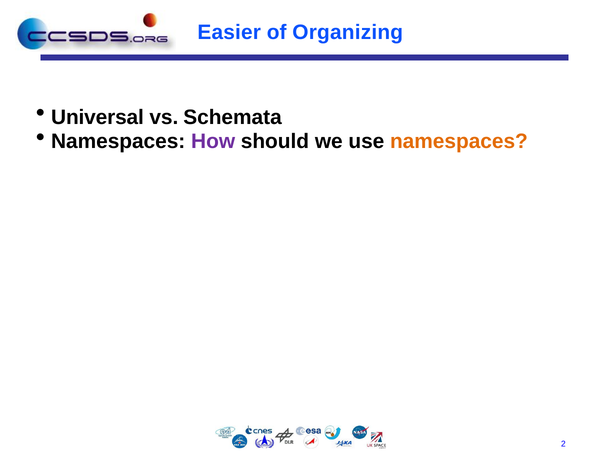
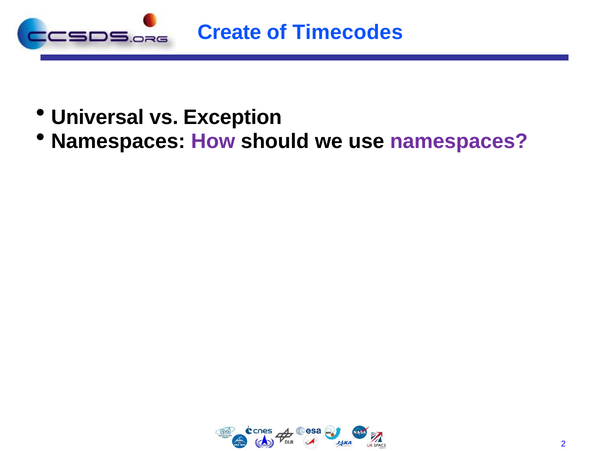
Easier: Easier -> Create (229, 32)
Organizing: Organizing -> Timecodes (348, 32)
Schemata: Schemata -> Exception (233, 117)
namespaces colour: orange -> purple (459, 141)
